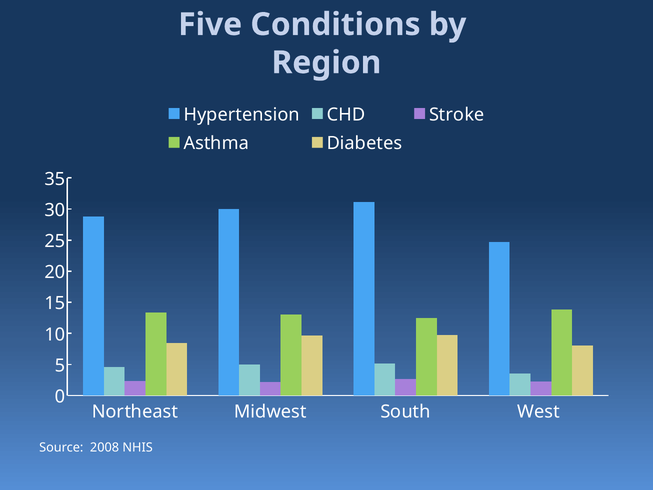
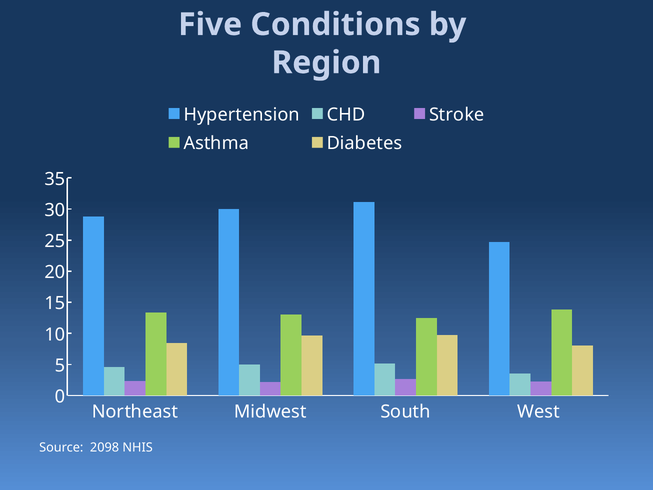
2008: 2008 -> 2098 (105, 447)
